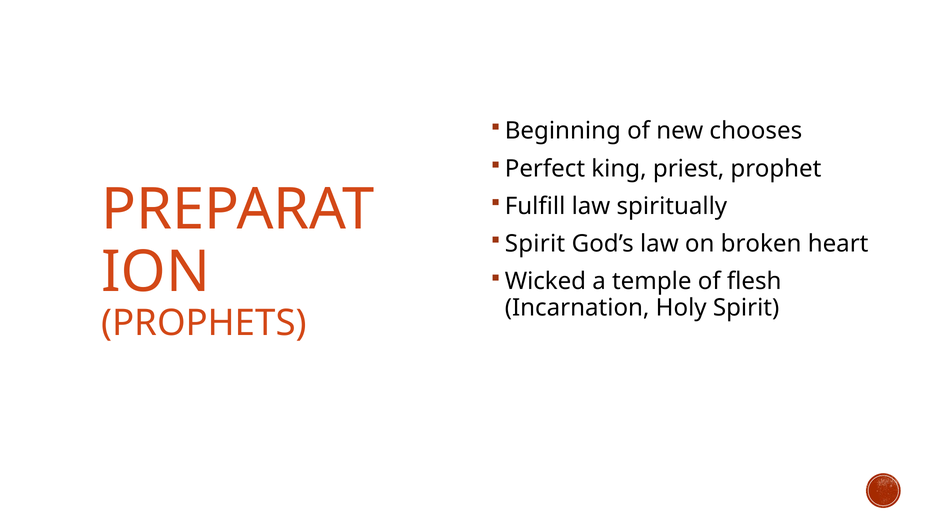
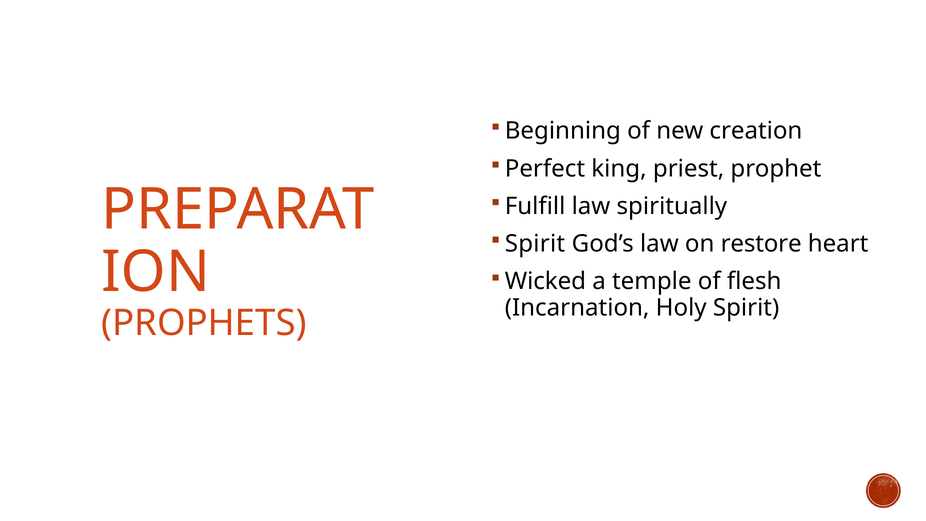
chooses: chooses -> creation (756, 131)
broken: broken -> restore (761, 244)
